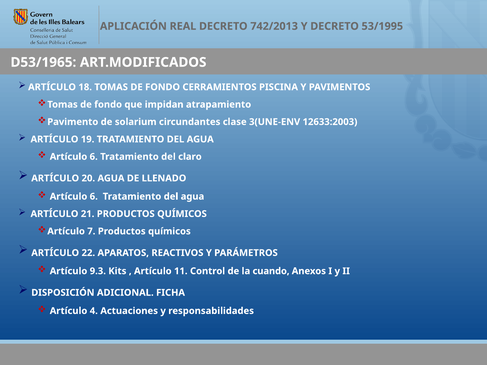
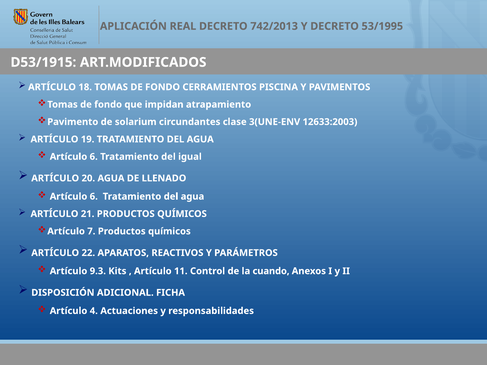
D53/1965: D53/1965 -> D53/1915 (43, 62)
claro: claro -> igual (190, 157)
